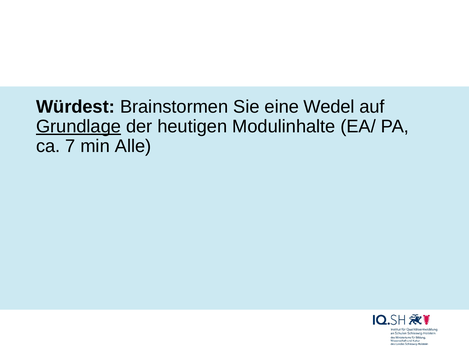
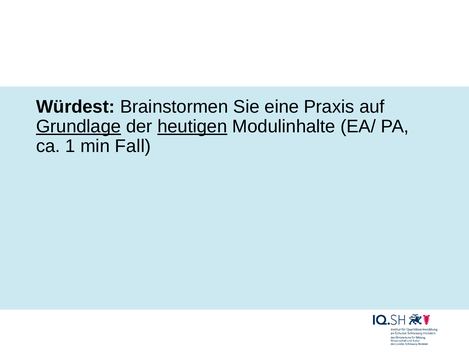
Wedel: Wedel -> Praxis (329, 107)
heutigen underline: none -> present (192, 126)
7: 7 -> 1 (70, 146)
Alle: Alle -> Fall (133, 146)
